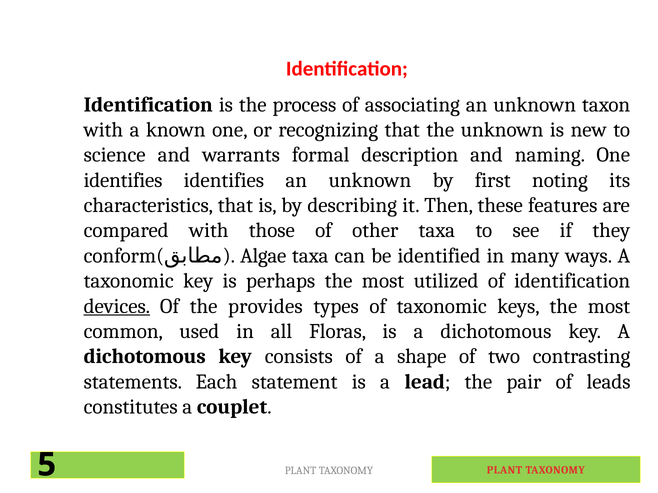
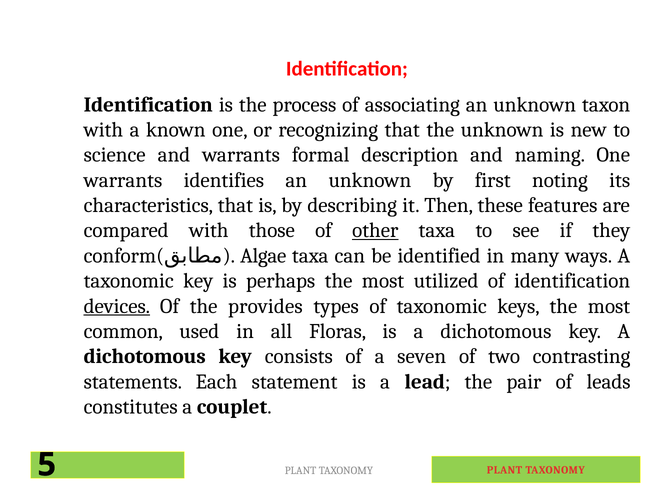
identifies: identifies -> warrants (123, 180)
other underline: none -> present (375, 231)
shape: shape -> seven (422, 357)
